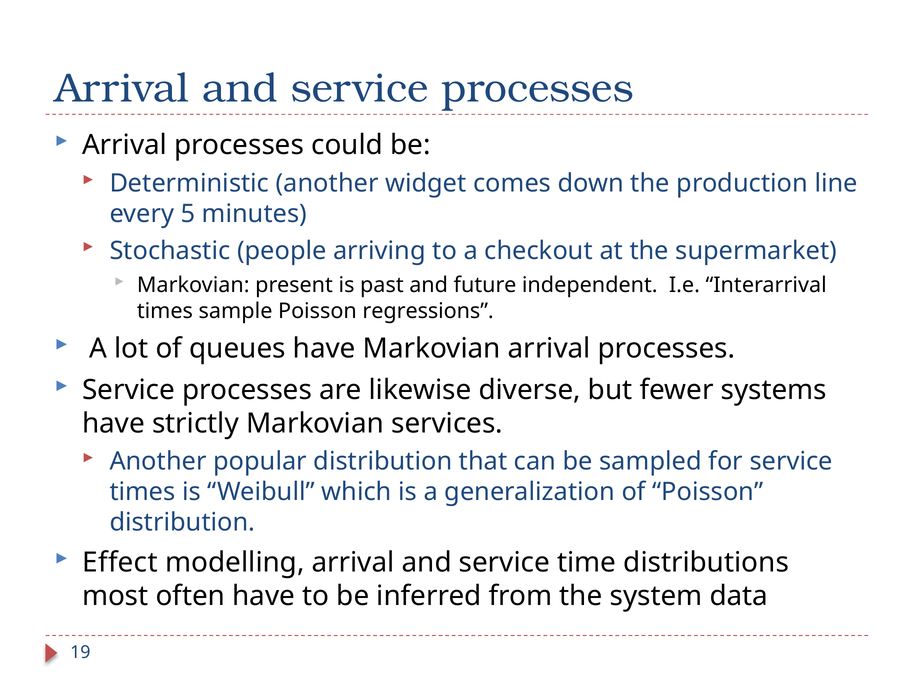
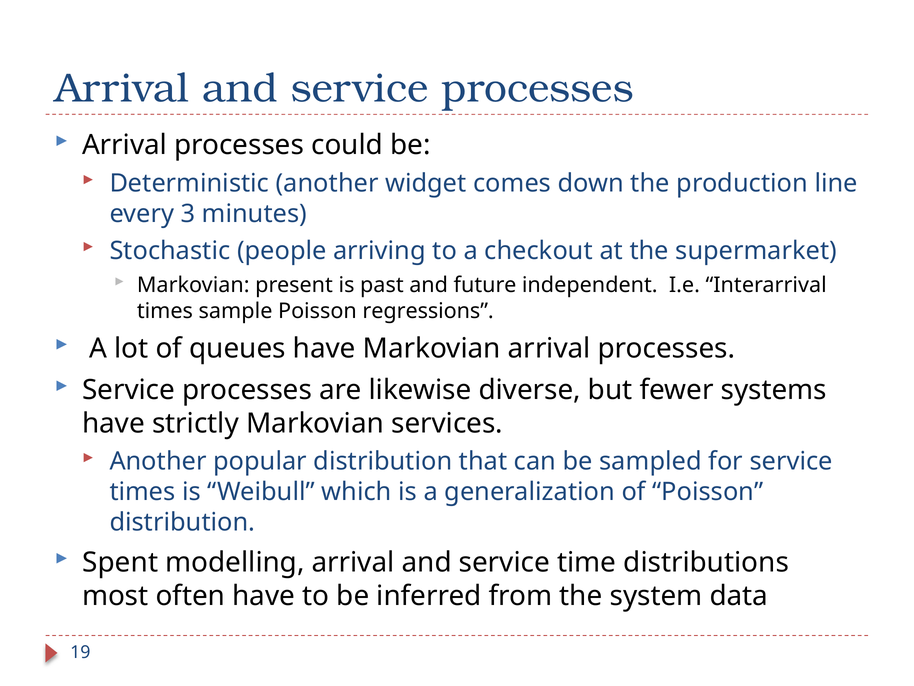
5: 5 -> 3 (188, 214)
Effect: Effect -> Spent (120, 562)
